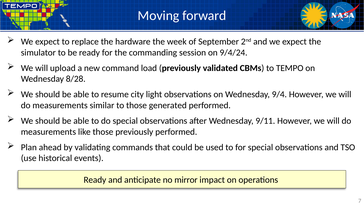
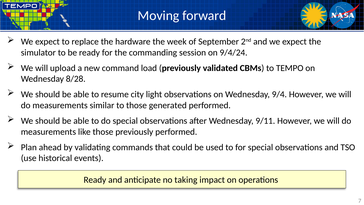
mirror: mirror -> taking (186, 180)
